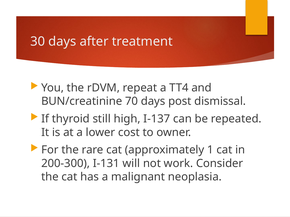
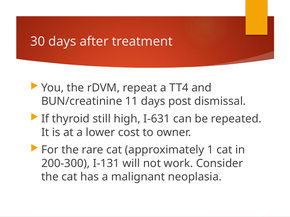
70: 70 -> 11 (132, 101)
I-137: I-137 -> I-631 (157, 119)
